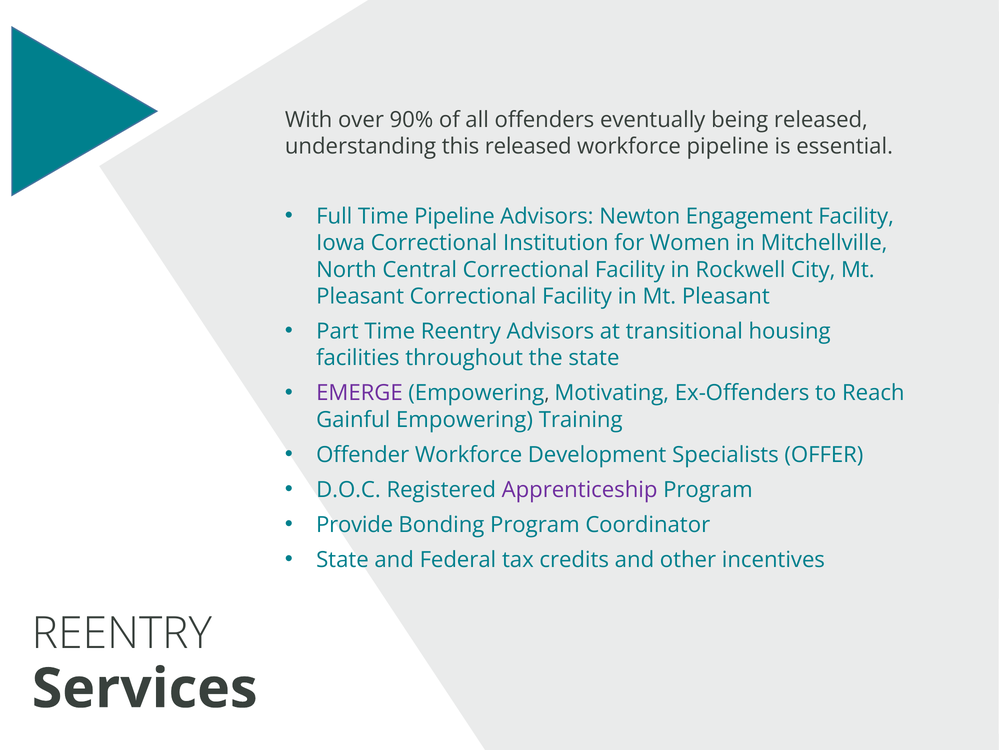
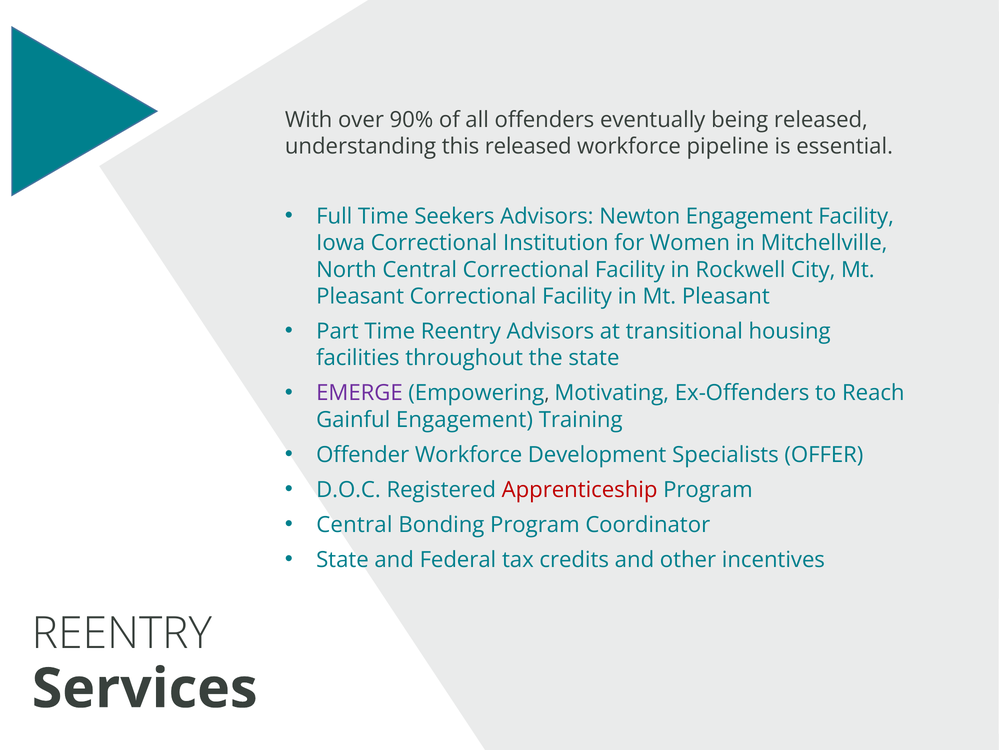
Time Pipeline: Pipeline -> Seekers (454, 216)
Gainful Empowering: Empowering -> Engagement (464, 419)
Apprenticeship colour: purple -> red (580, 489)
Provide: Provide -> Central (354, 524)
